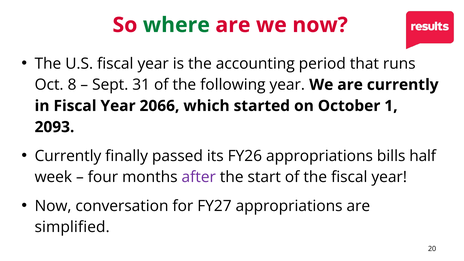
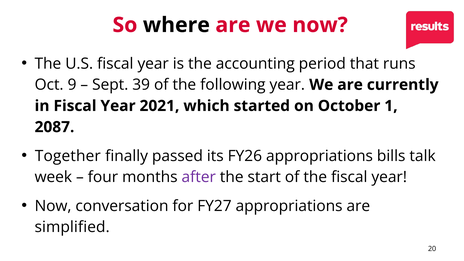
where colour: green -> black (176, 25)
8: 8 -> 9 (72, 85)
31: 31 -> 39 (141, 85)
2066: 2066 -> 2021 (159, 106)
2093: 2093 -> 2087 (54, 127)
Currently: Currently -> Together (68, 156)
half: half -> talk (423, 156)
